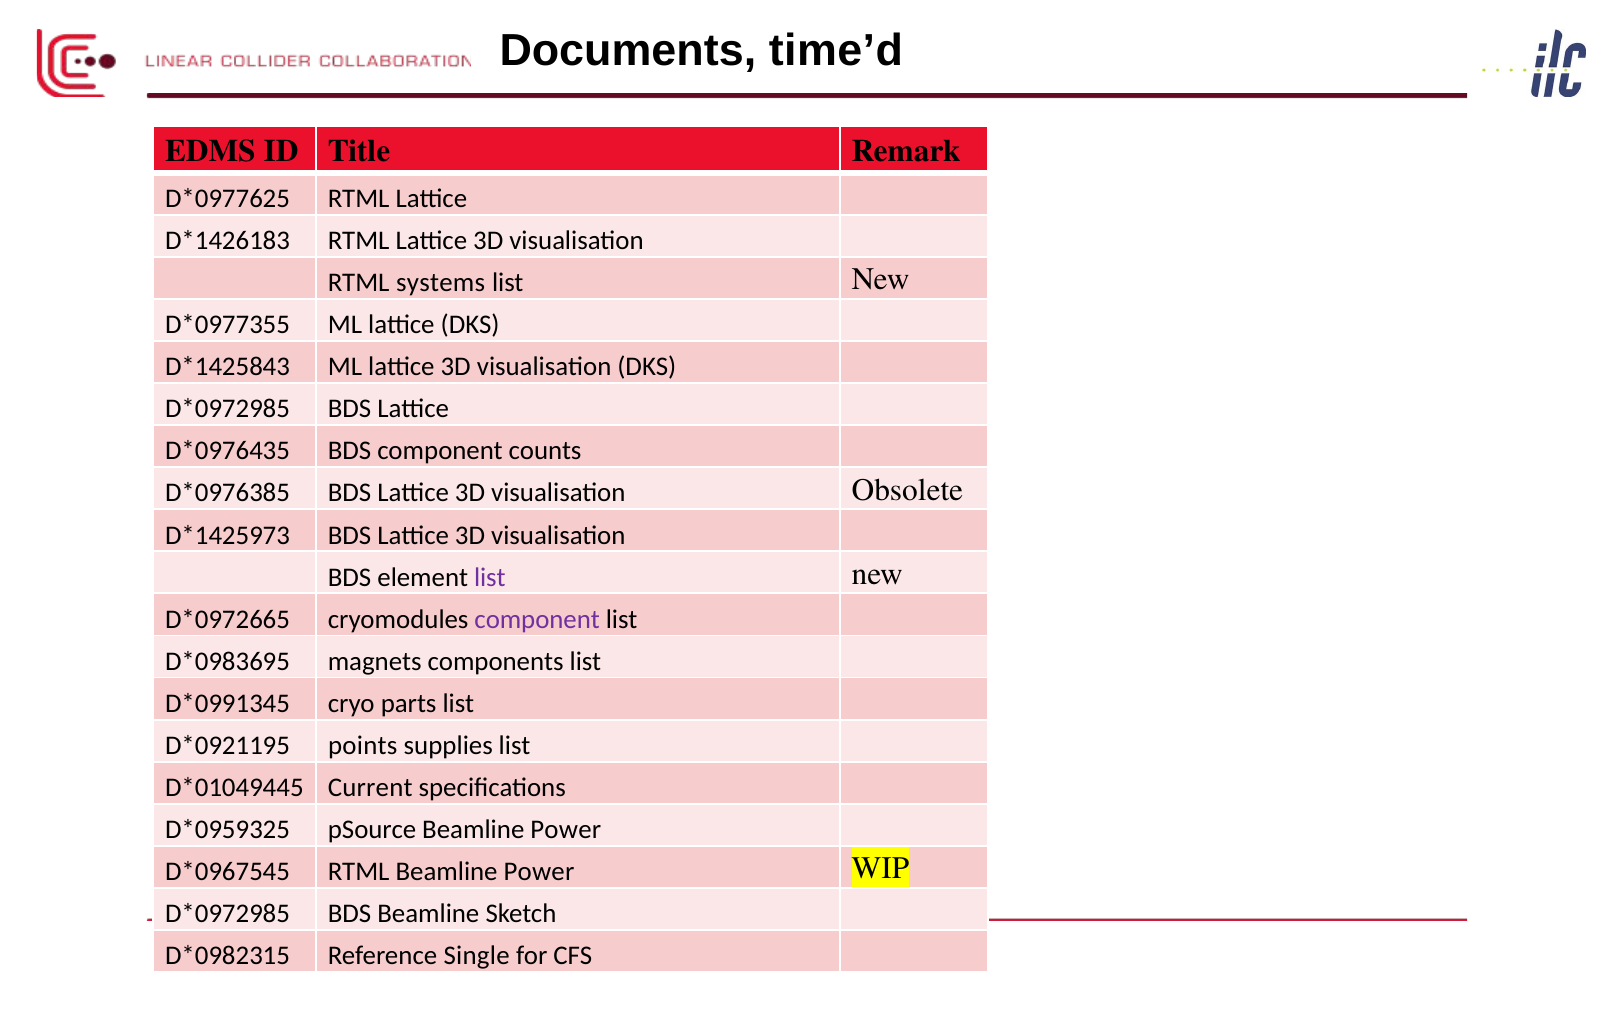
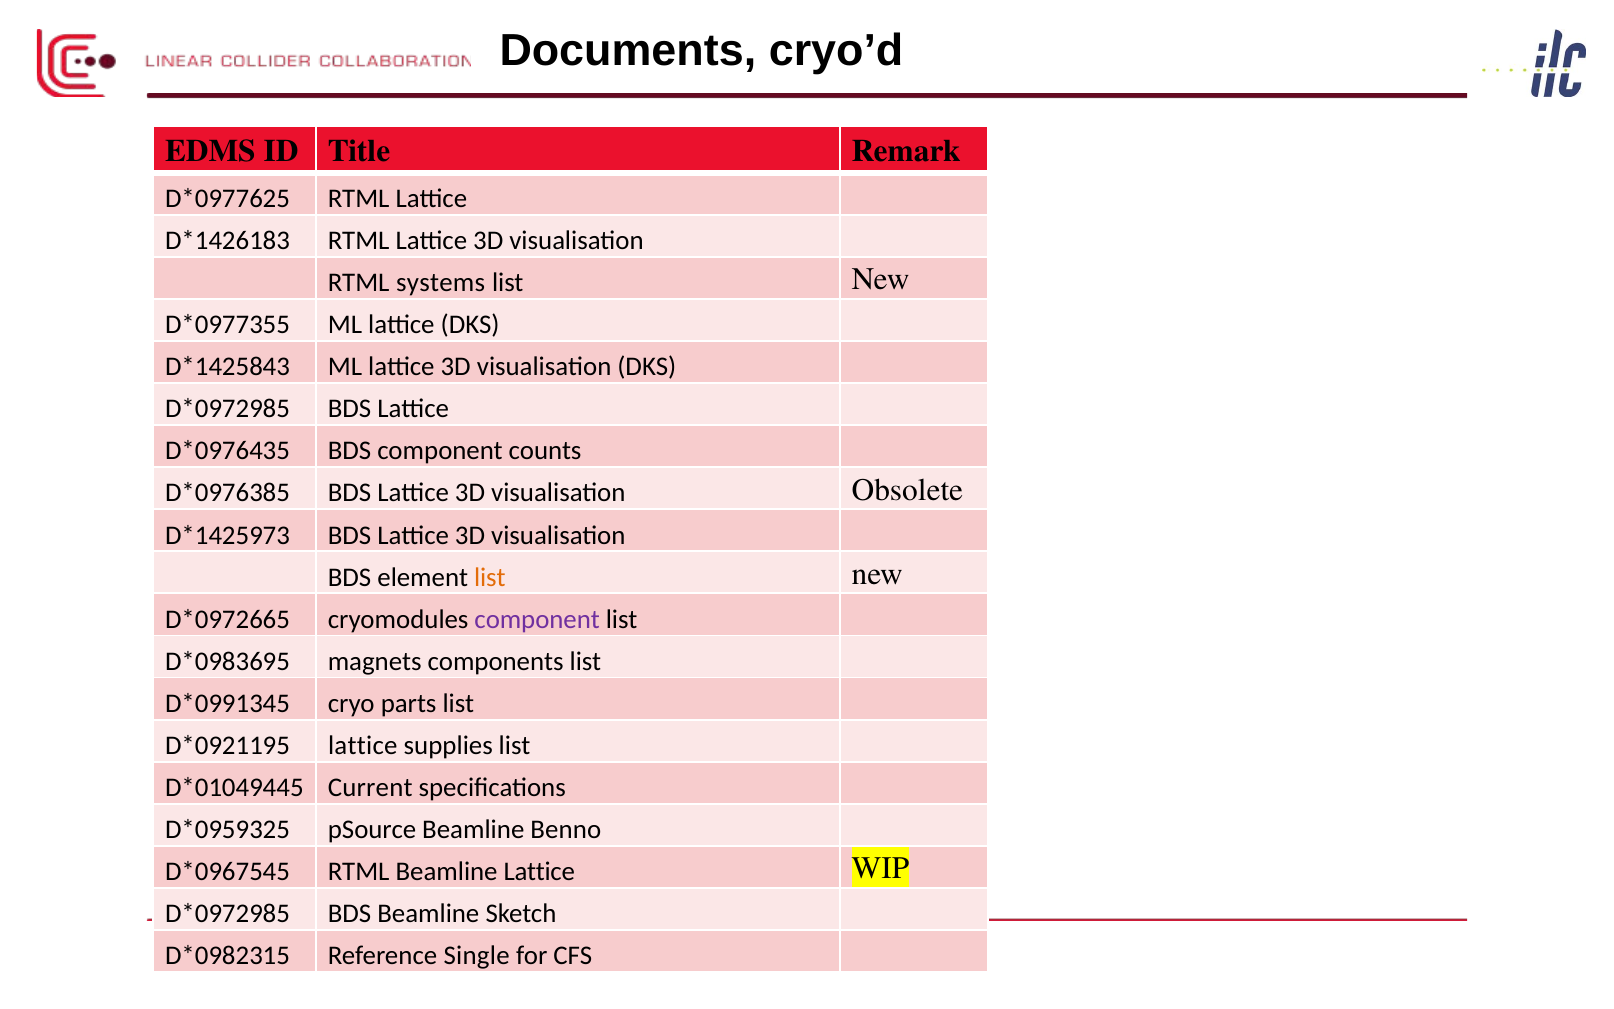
time’d: time’d -> cryo’d (836, 51)
list colour: purple -> orange (490, 577)
points: points -> lattice (363, 745)
pSource Beamline Power: Power -> Benno (566, 830)
RTML Beamline Power: Power -> Lattice (539, 872)
